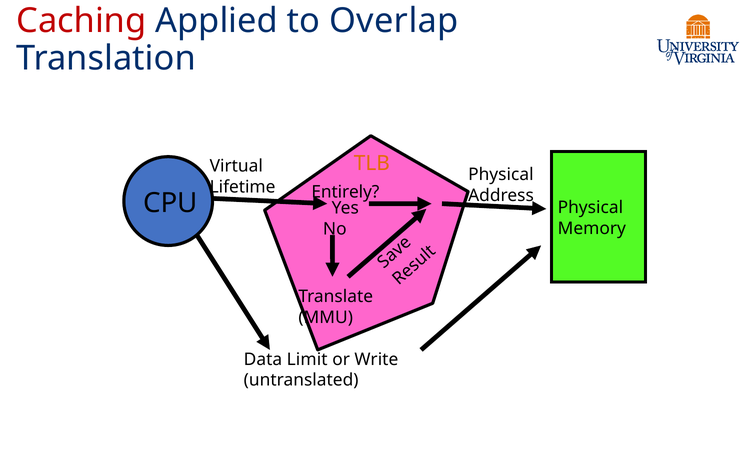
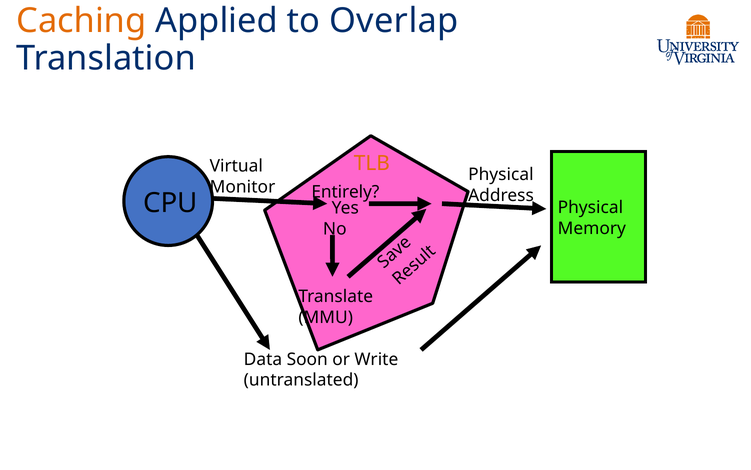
Caching colour: red -> orange (81, 21)
Lifetime: Lifetime -> Monitor (242, 187)
Limit: Limit -> Soon (307, 359)
